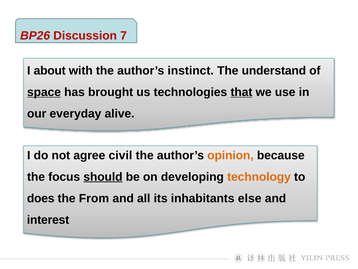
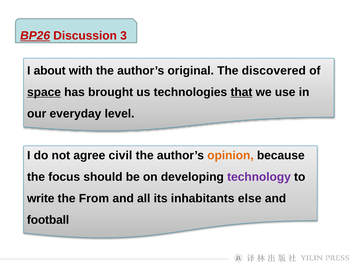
BP26 underline: none -> present (35, 36)
7: 7 -> 3 (124, 36)
instinct: instinct -> original (191, 70)
understand: understand -> discovered (274, 70)
alive: alive -> level (120, 113)
should underline: present -> none (103, 176)
technology colour: orange -> purple (259, 176)
does: does -> write (41, 198)
interest: interest -> football (48, 219)
